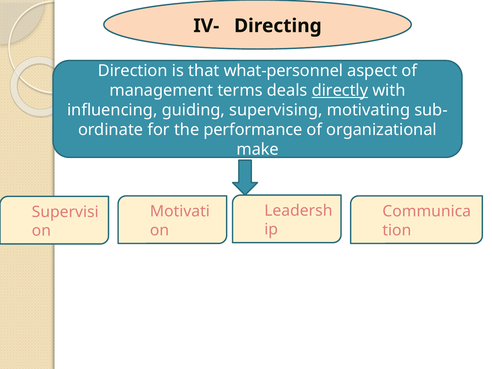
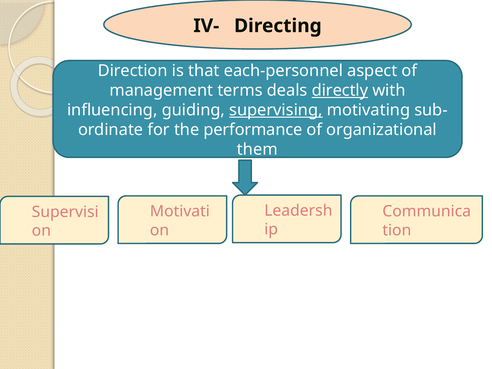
what-personnel: what-personnel -> each-personnel (283, 71)
supervising underline: none -> present (276, 110)
make: make -> them (257, 149)
